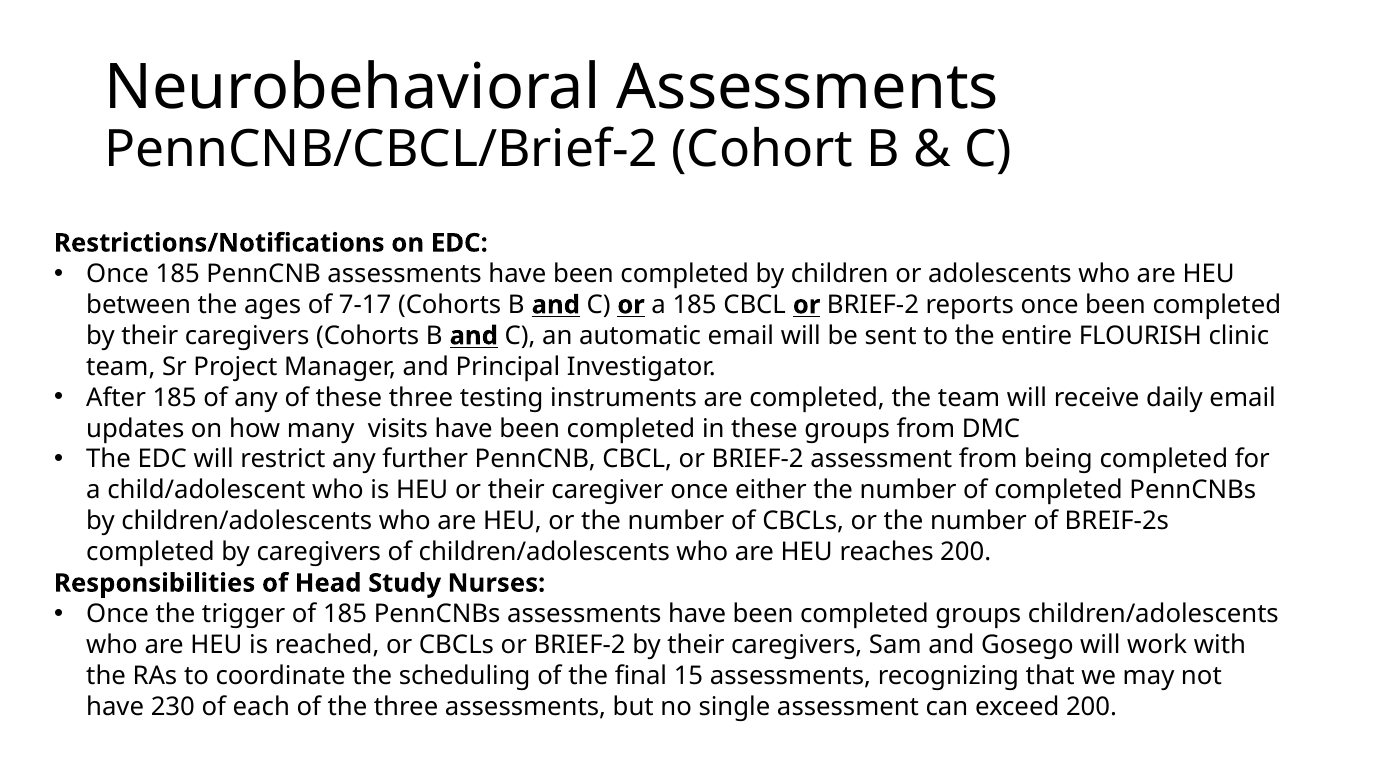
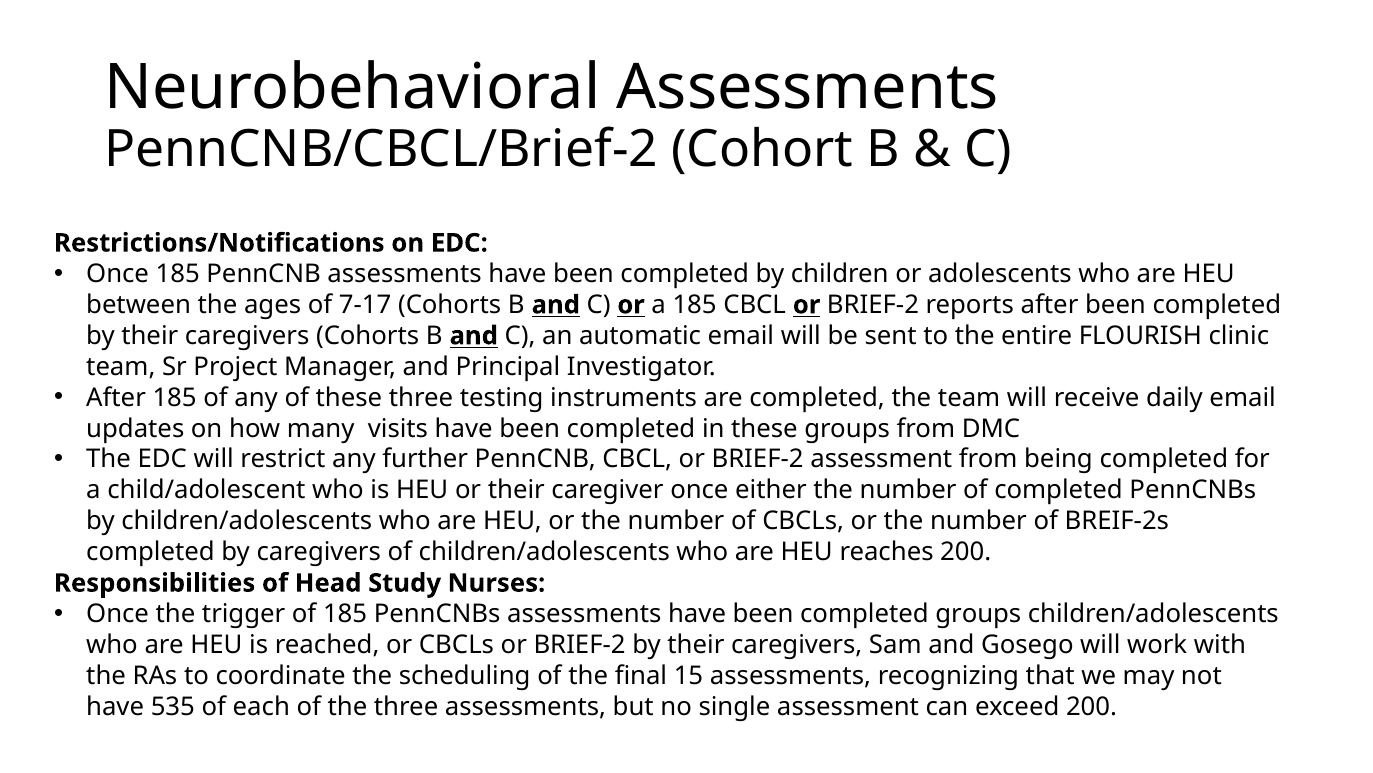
reports once: once -> after (1049, 305)
230: 230 -> 535 (173, 706)
